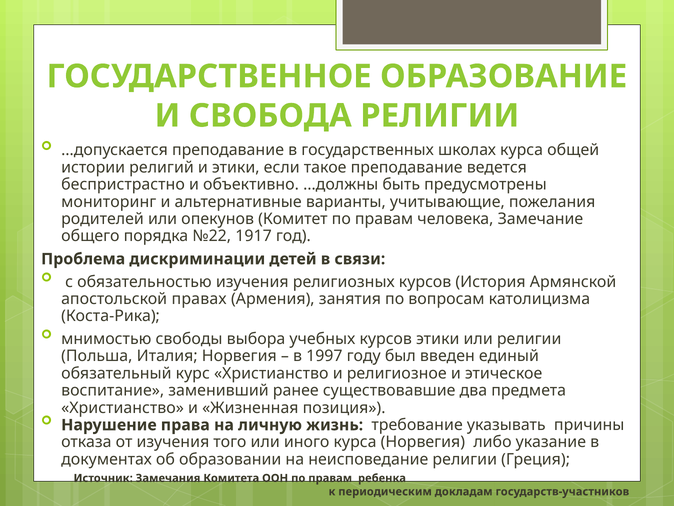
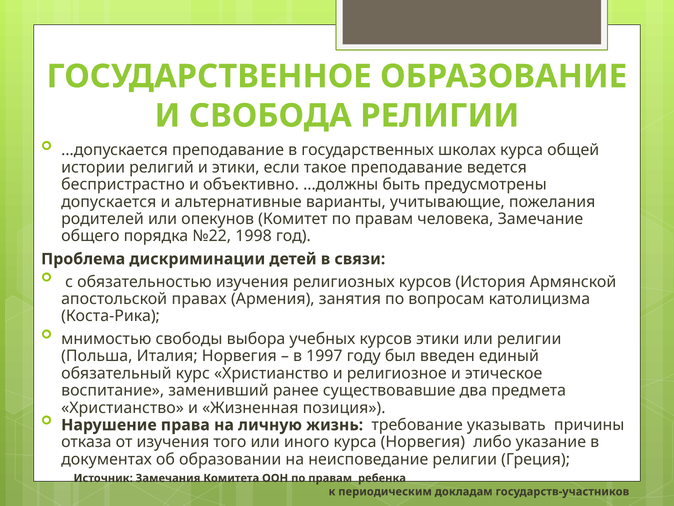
мониторинг: мониторинг -> допускается (109, 202)
1917: 1917 -> 1998 (254, 236)
